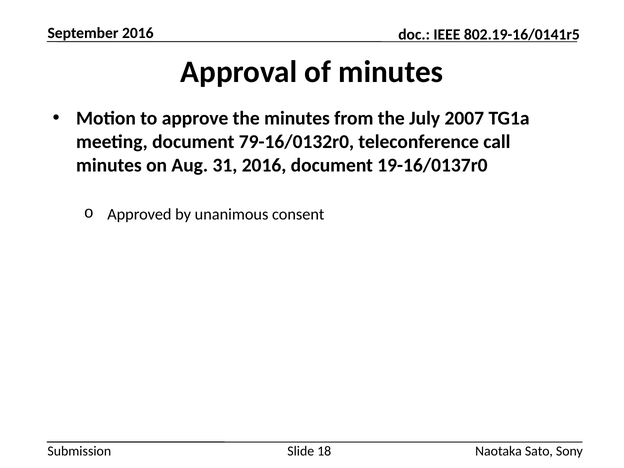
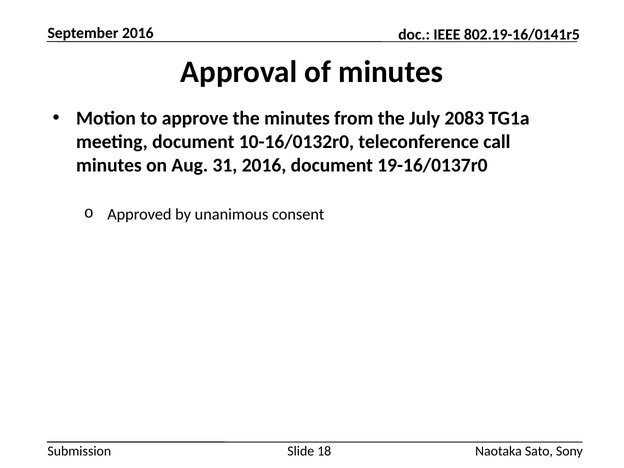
2007: 2007 -> 2083 (464, 118)
79-16/0132r0: 79-16/0132r0 -> 10-16/0132r0 (296, 142)
